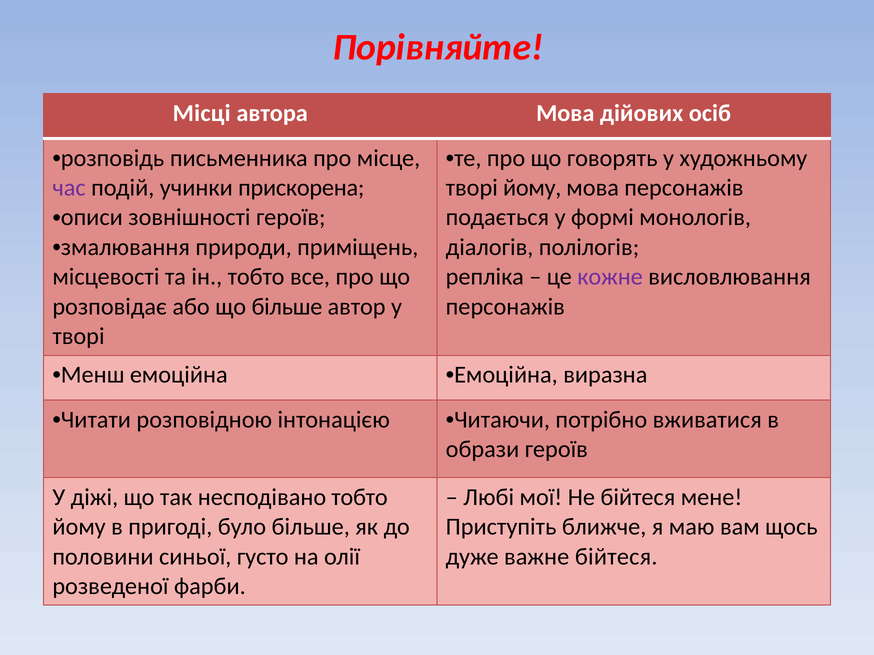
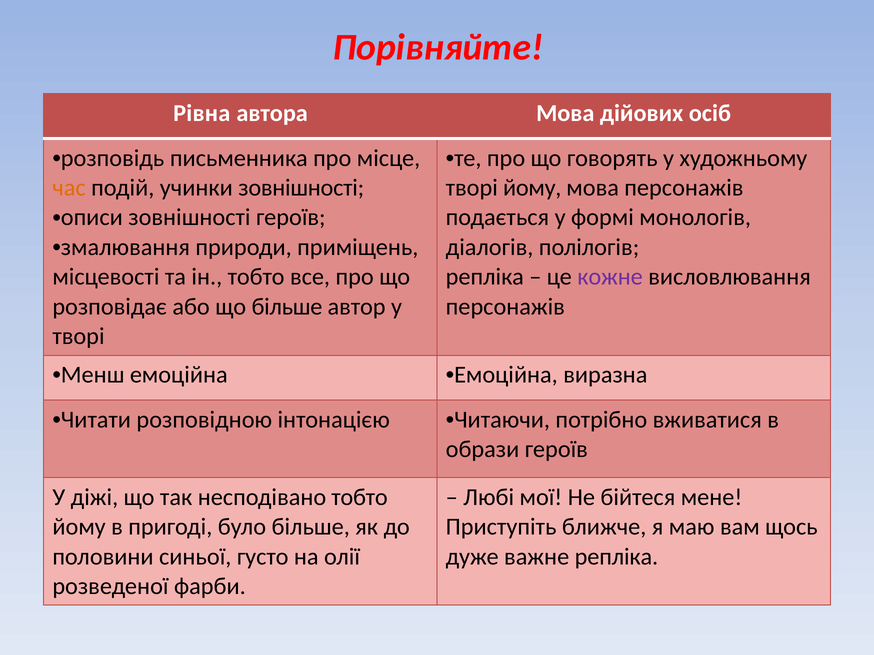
Місці: Місці -> Рівна (202, 113)
час colour: purple -> orange (69, 188)
учинки прискорена: прискорена -> зовнішності (301, 188)
важне бійтеся: бійтеся -> репліка (616, 557)
